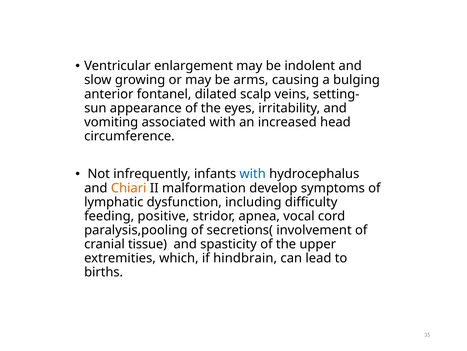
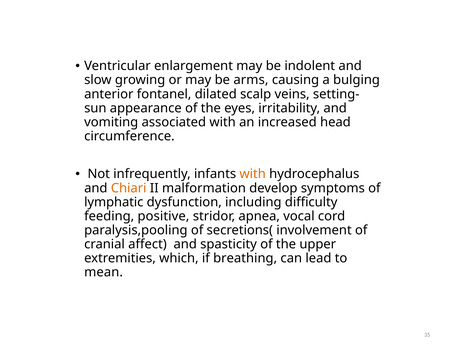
with colour: blue -> orange (253, 174)
tissue: tissue -> affect (147, 244)
hindbrain: hindbrain -> breathing (245, 258)
births: births -> mean (104, 272)
